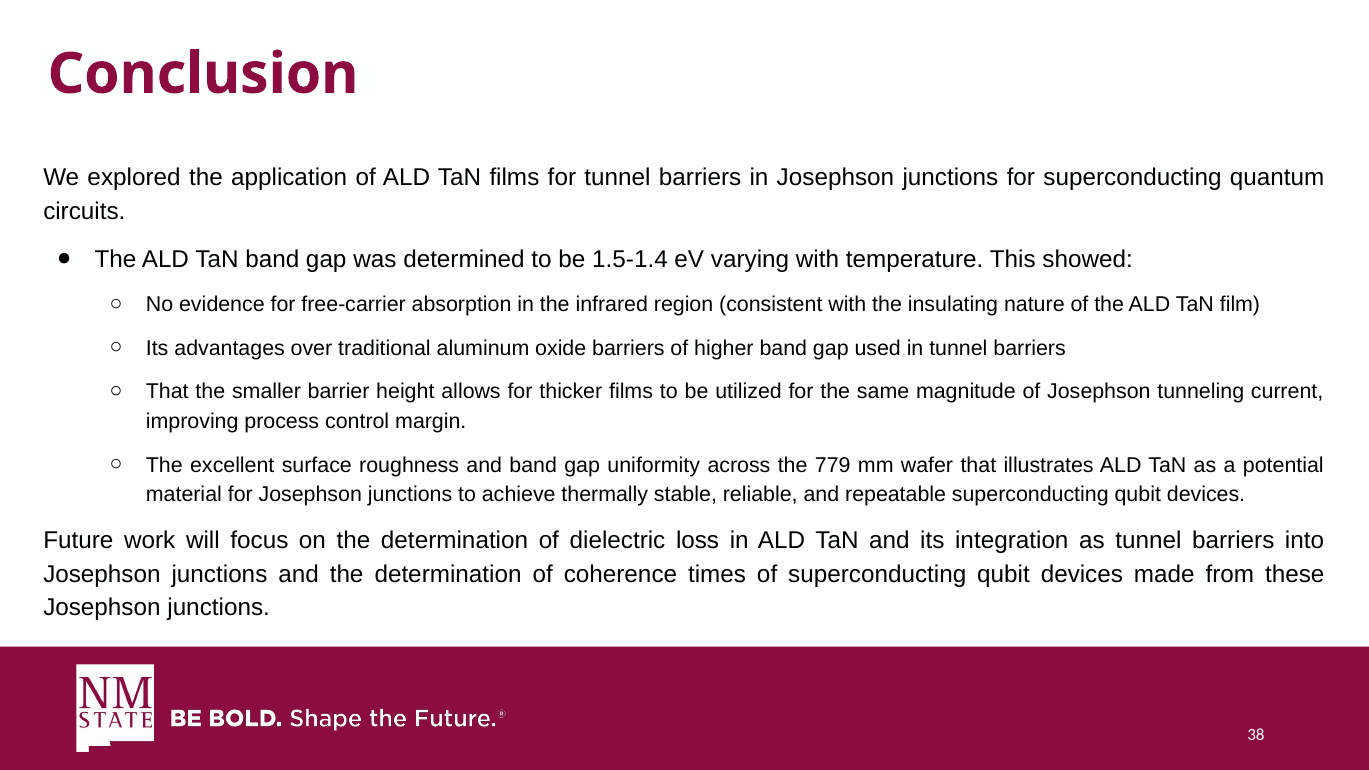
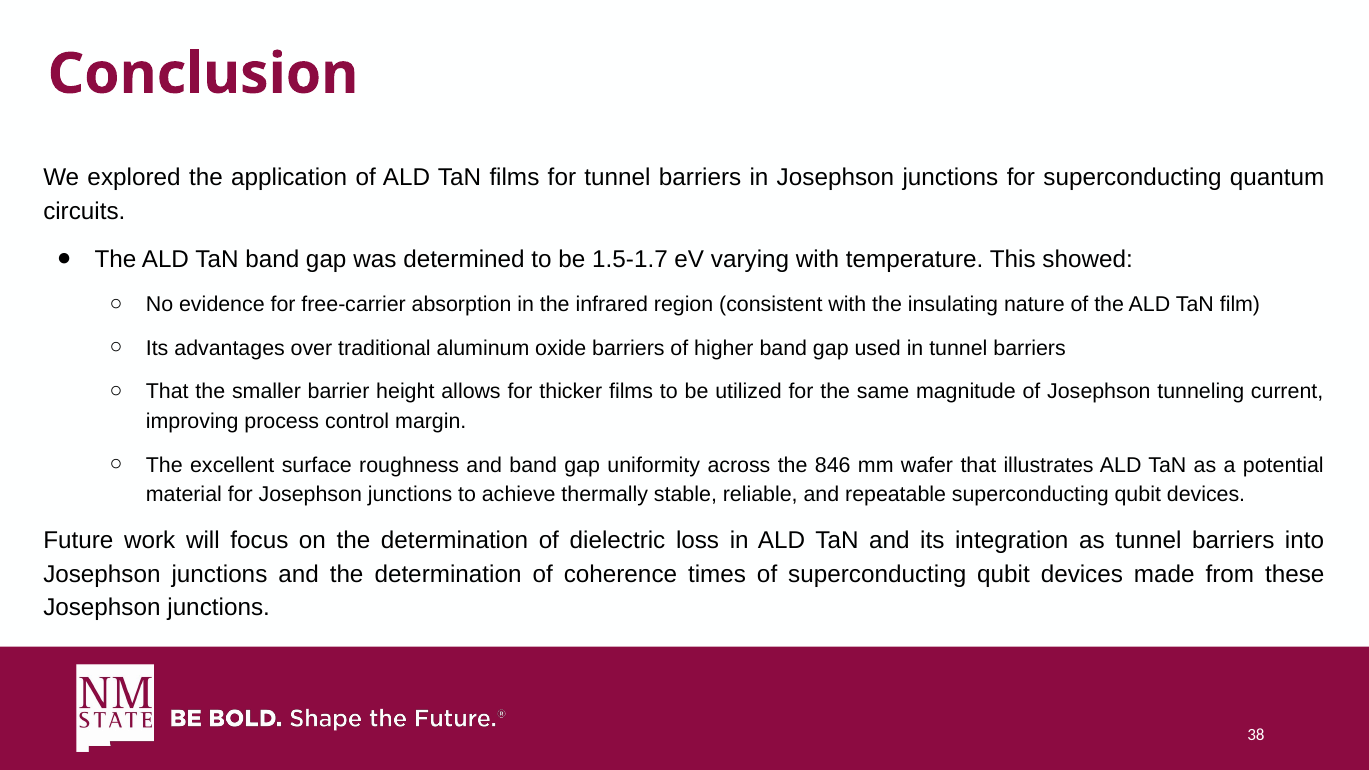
1.5-1.4: 1.5-1.4 -> 1.5-1.7 (630, 259)
779: 779 -> 846 (833, 465)
